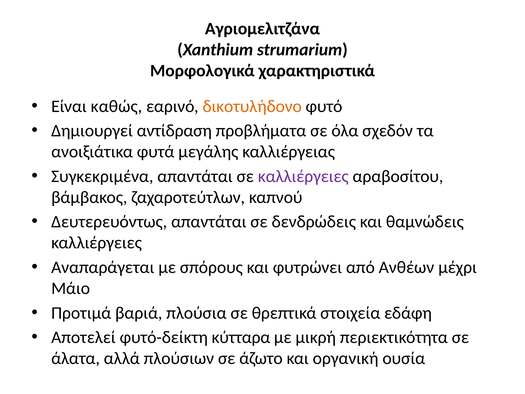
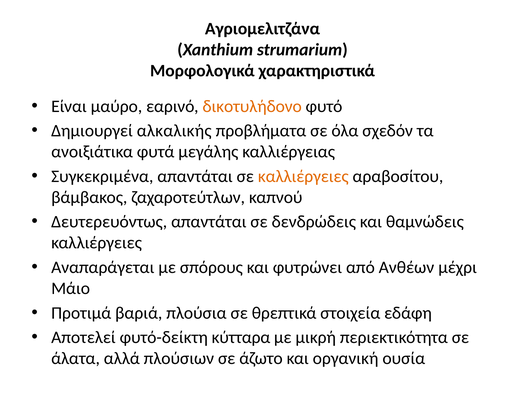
καθώς: καθώς -> μαύρο (117, 106)
αντίδραση: αντίδραση -> αλκαλικής (174, 131)
καλλιέργειες colour: purple -> orange (303, 176)
